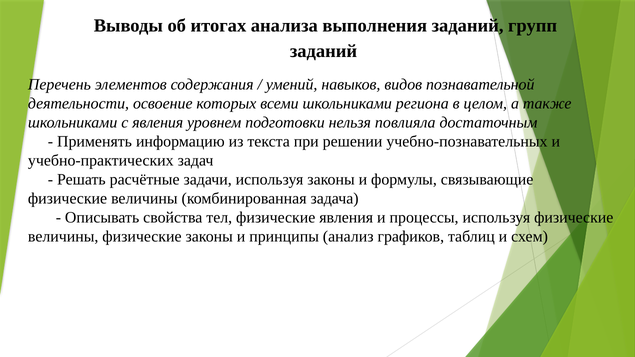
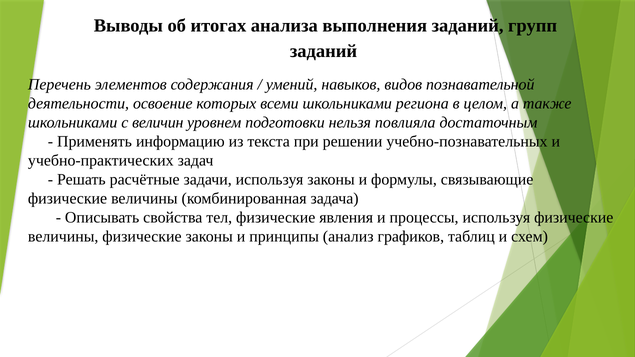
с явления: явления -> величин (158, 122)
